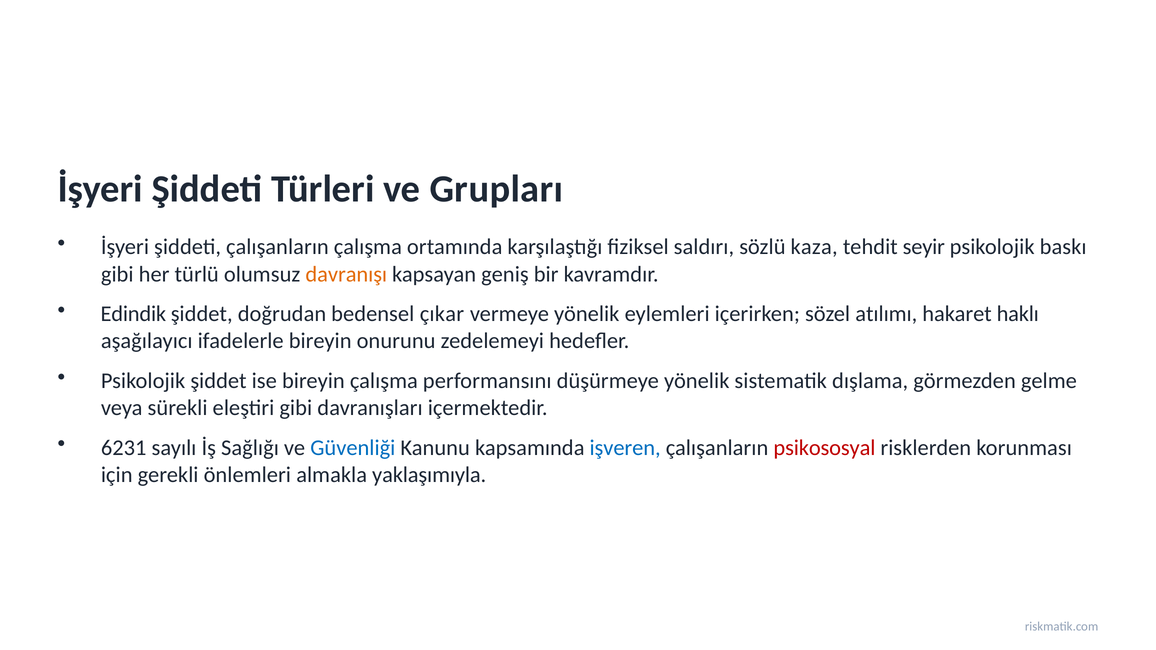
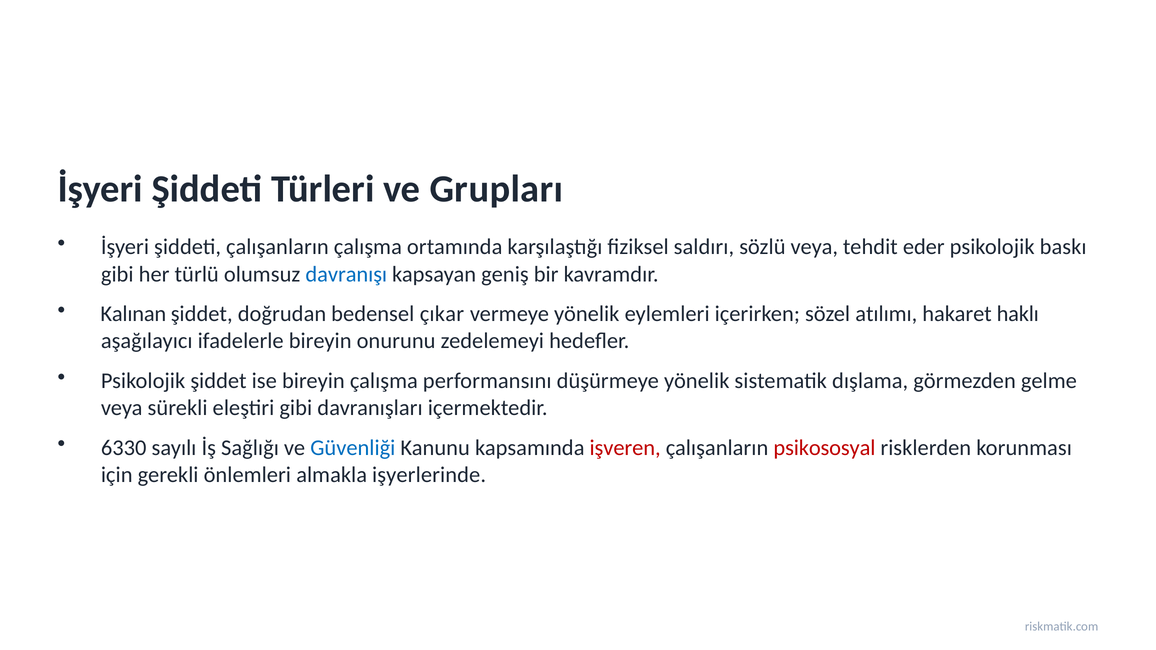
sözlü kaza: kaza -> veya (814, 247)
seyir: seyir -> eder (924, 247)
davranışı colour: orange -> blue (346, 274)
Edindik: Edindik -> Kalınan (133, 314)
6231: 6231 -> 6330 (124, 448)
işveren colour: blue -> red (625, 448)
yaklaşımıyla: yaklaşımıyla -> işyerlerinde (429, 475)
